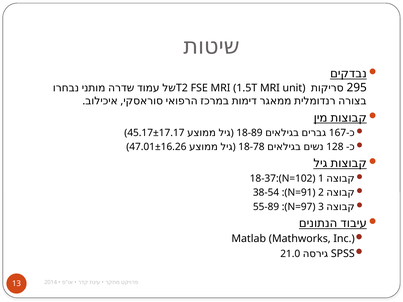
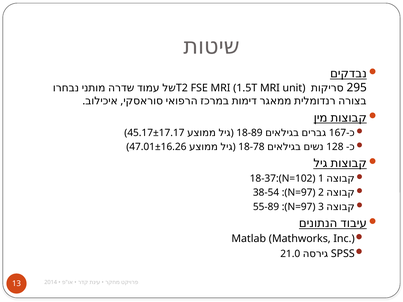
N=91: N=91 -> N=97 (300, 193)
